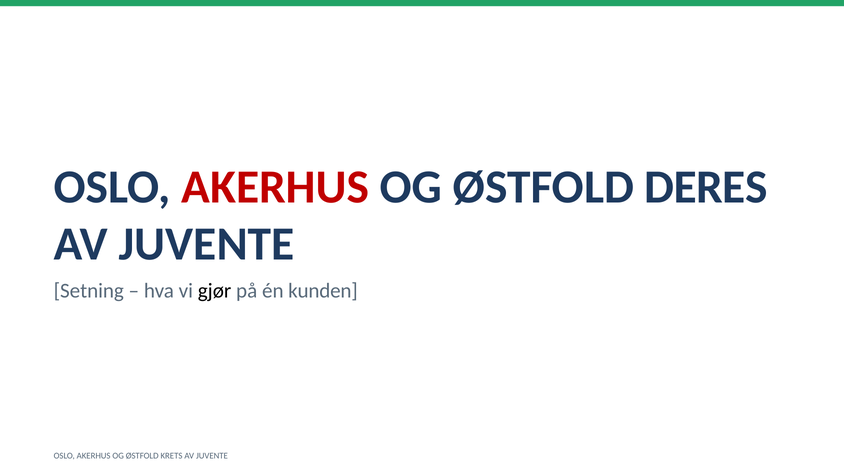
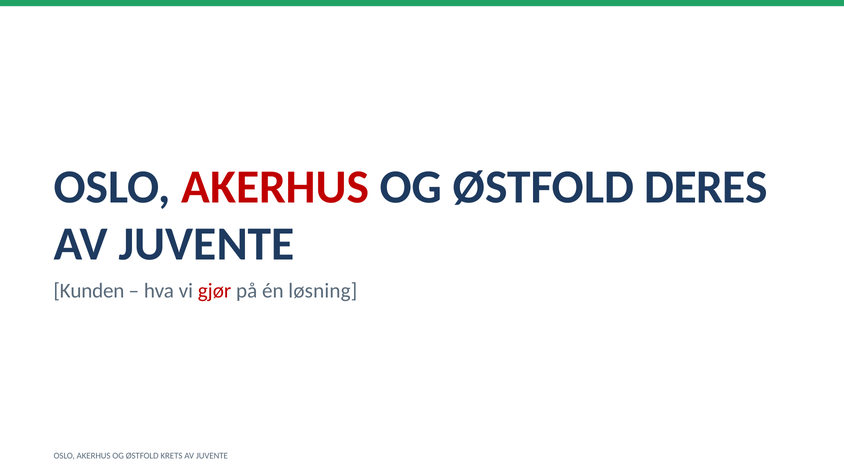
Setning: Setning -> Kunden (89, 291)
gjør colour: black -> red (215, 291)
kunden: kunden -> løsning (323, 291)
